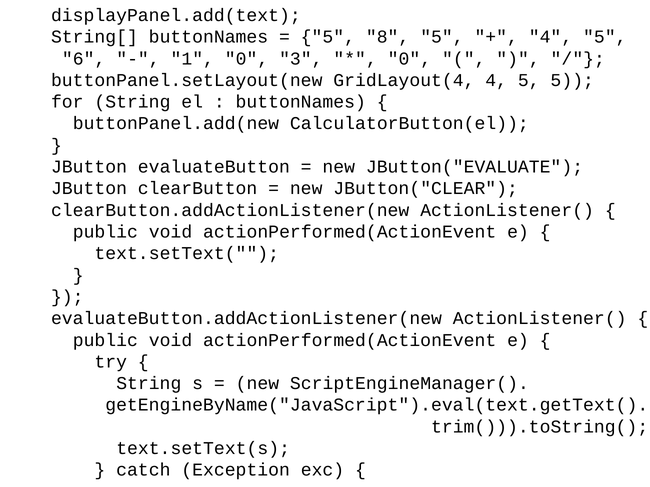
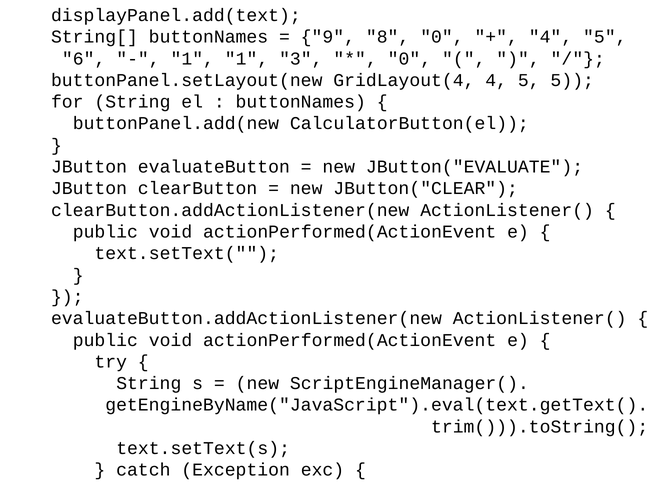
5: 5 -> 9 (328, 37)
8 5: 5 -> 0 (442, 37)
1 0: 0 -> 1 (247, 59)
